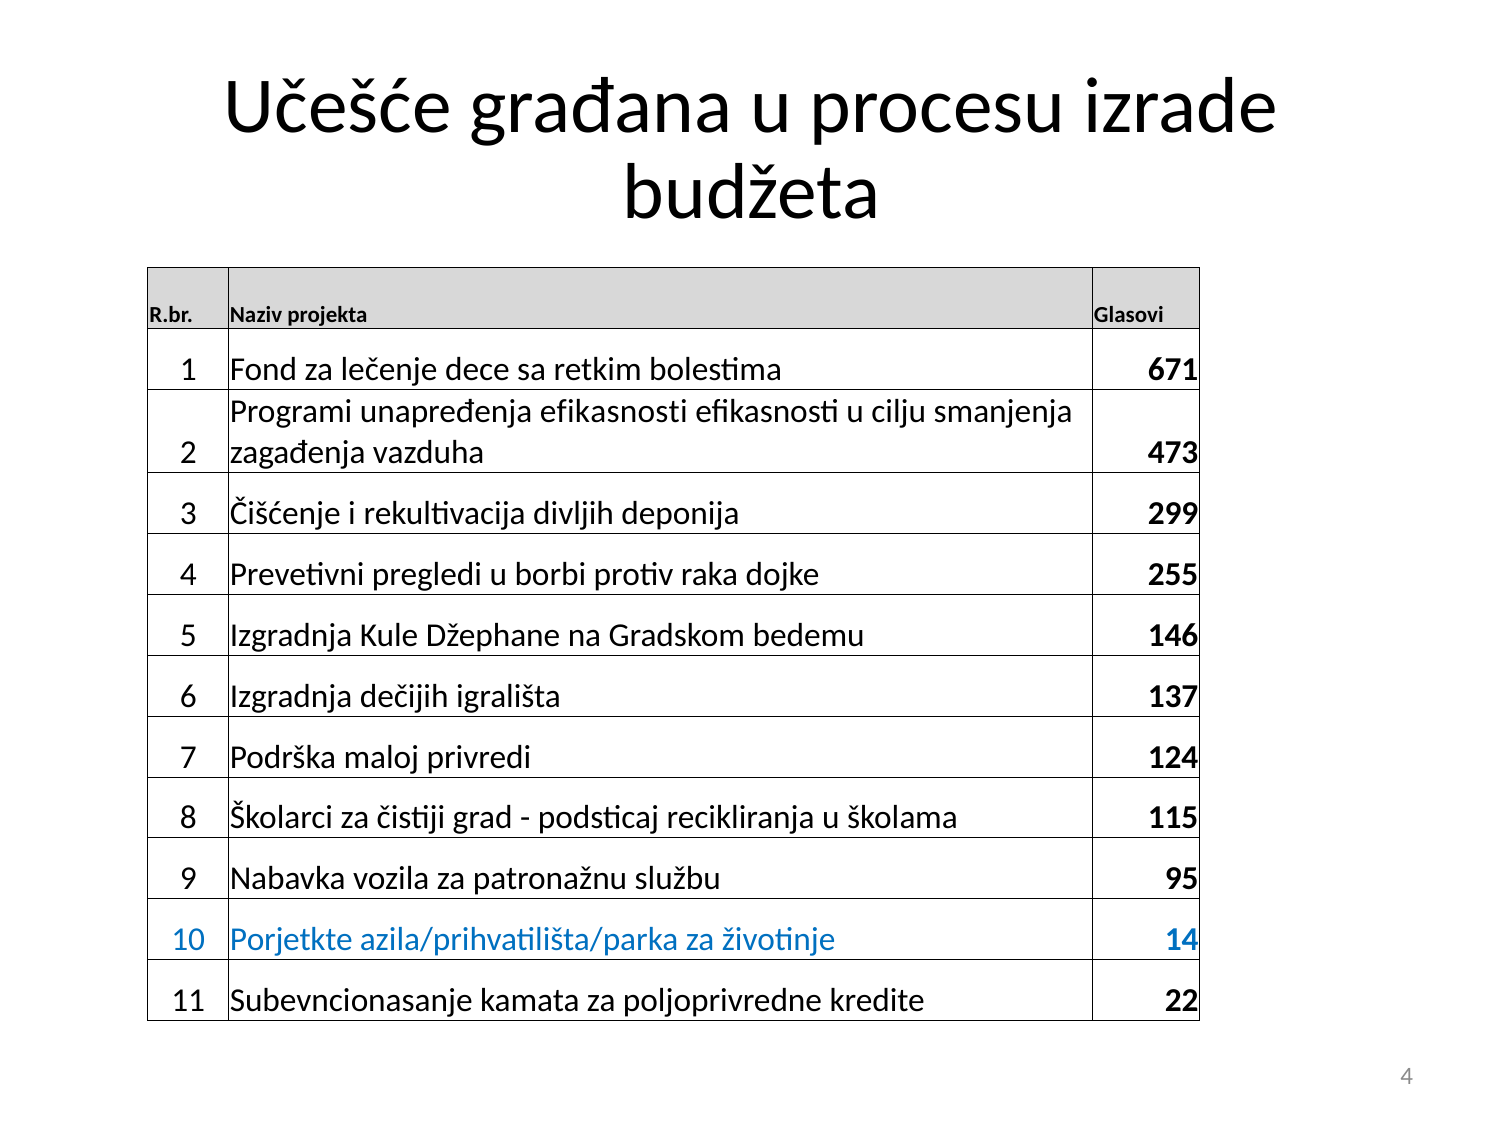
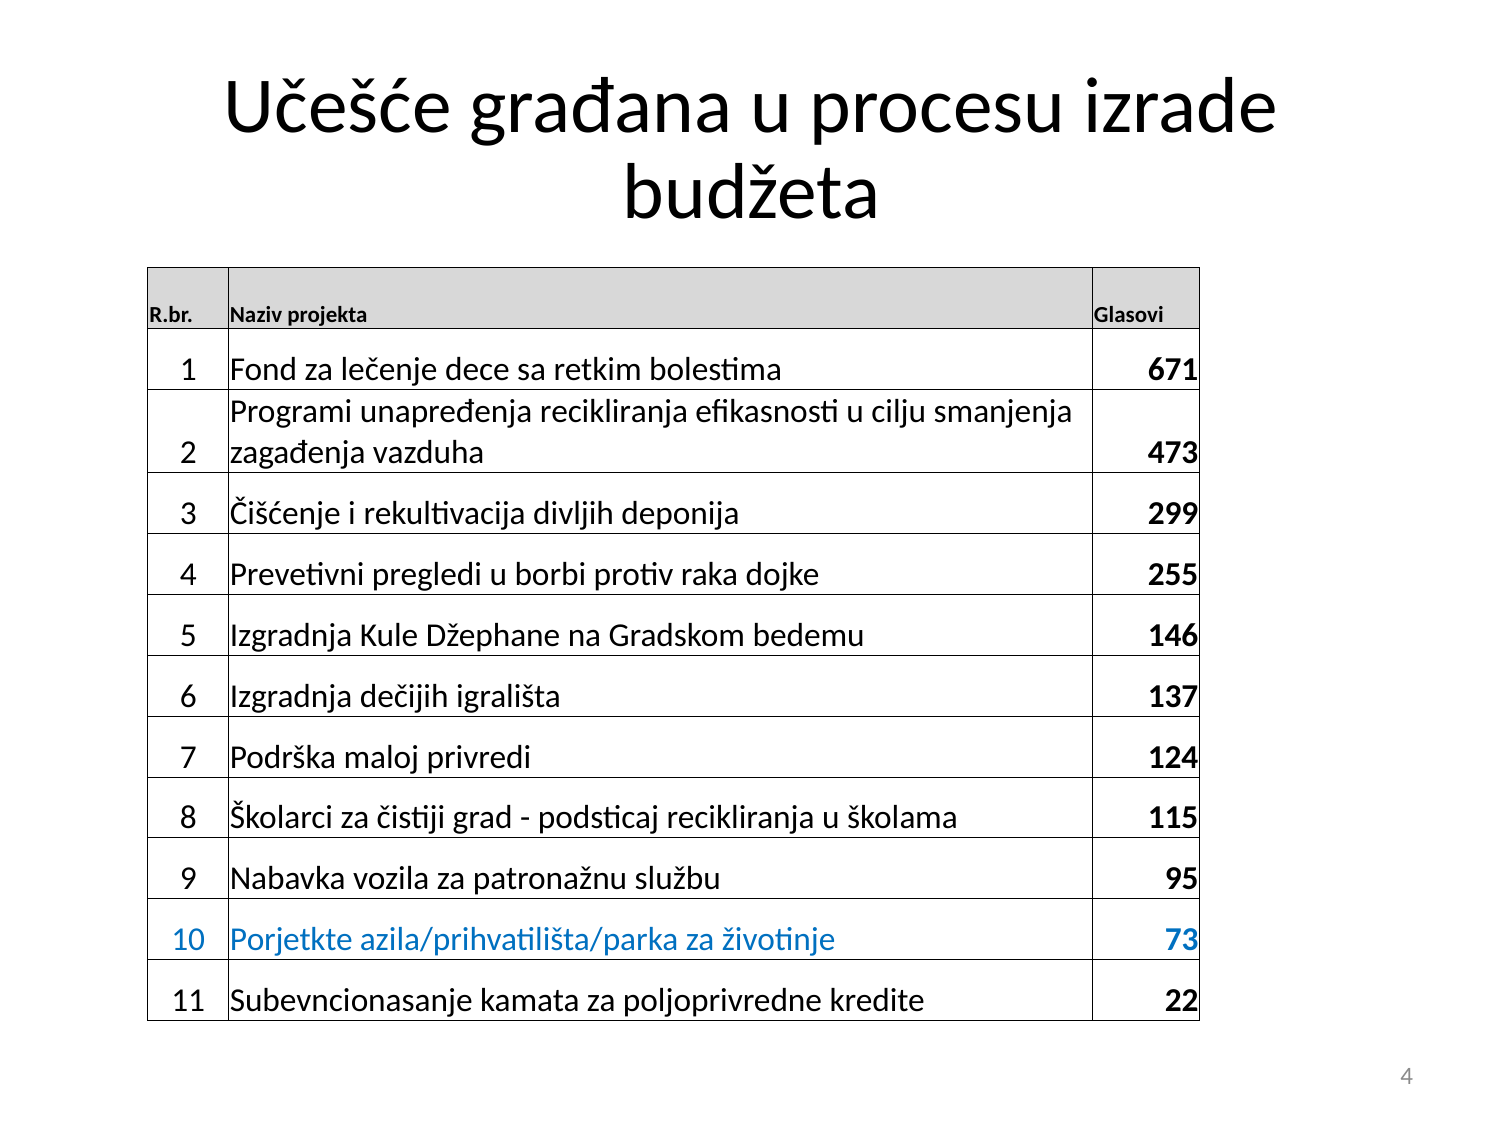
unapređenja efikasnosti: efikasnosti -> recikliranja (614, 412)
14: 14 -> 73 (1182, 940)
